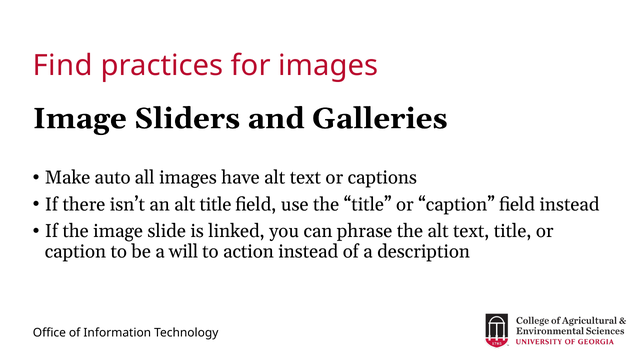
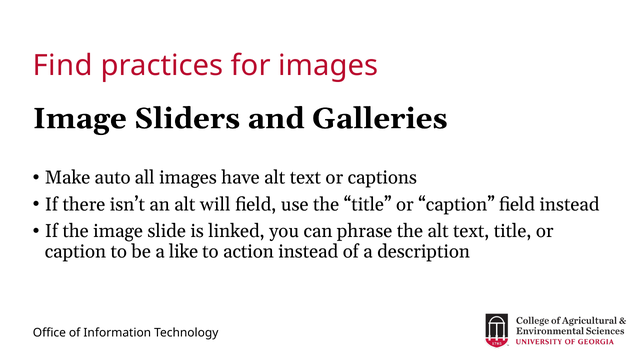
alt title: title -> will (215, 205)
will: will -> like (184, 252)
